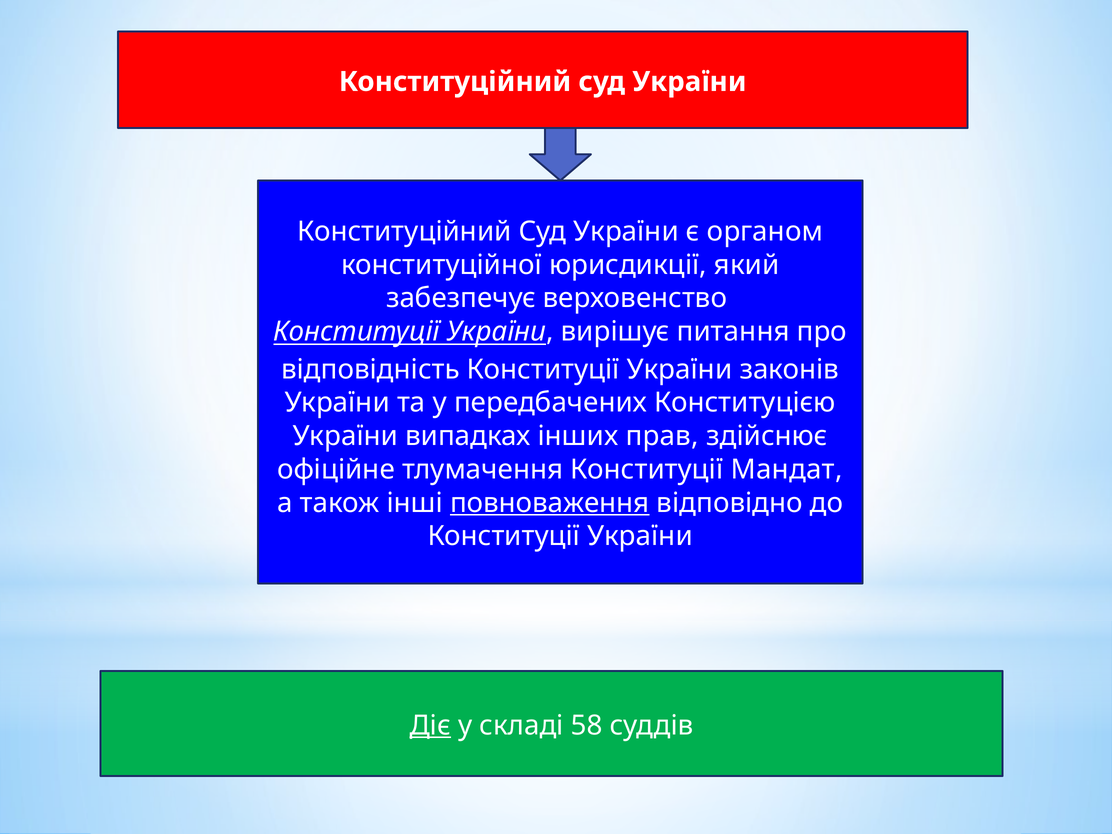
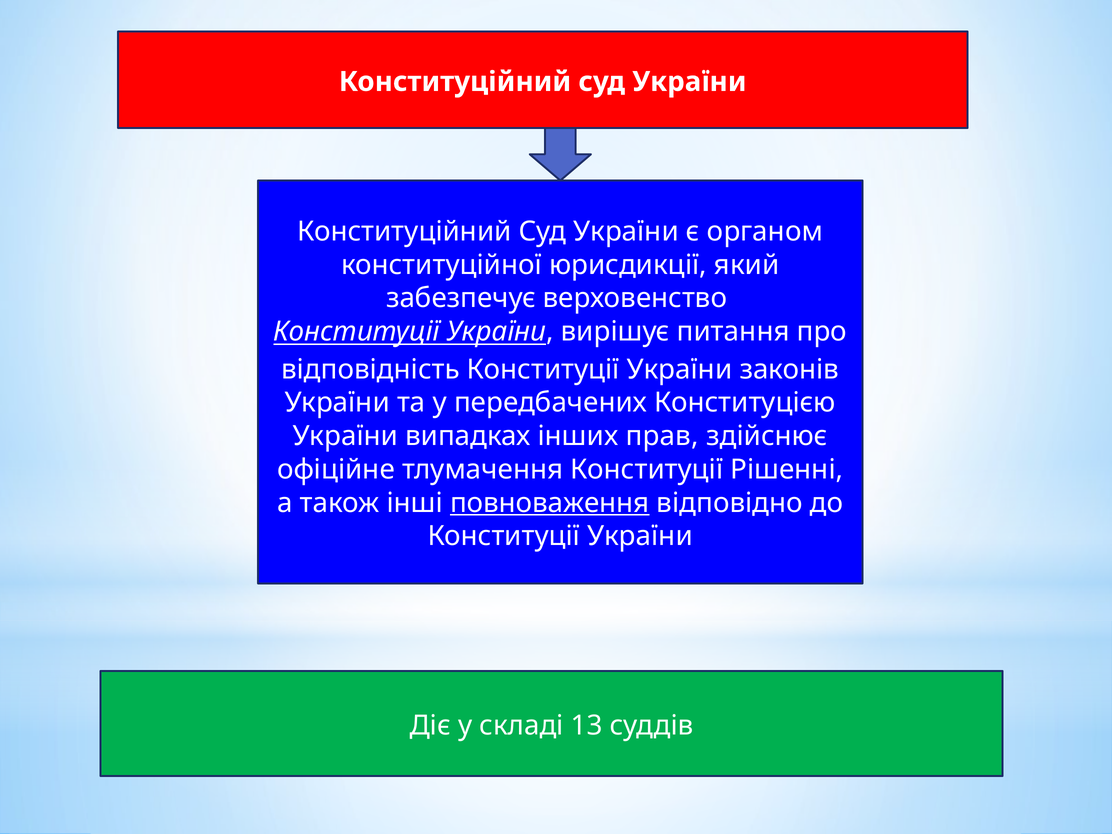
Мандат: Мандат -> Рішенні (787, 470)
Діє underline: present -> none (430, 725)
58: 58 -> 13 (587, 725)
